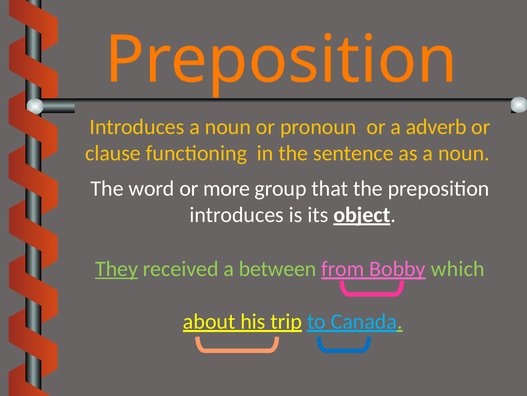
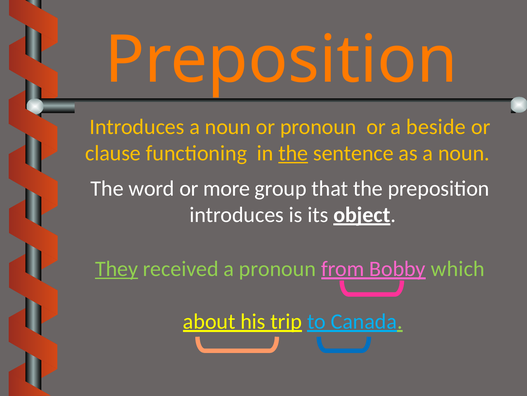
adverb: adverb -> beside (436, 127)
the underline: none -> present (293, 153)
a between: between -> pronoun (277, 268)
